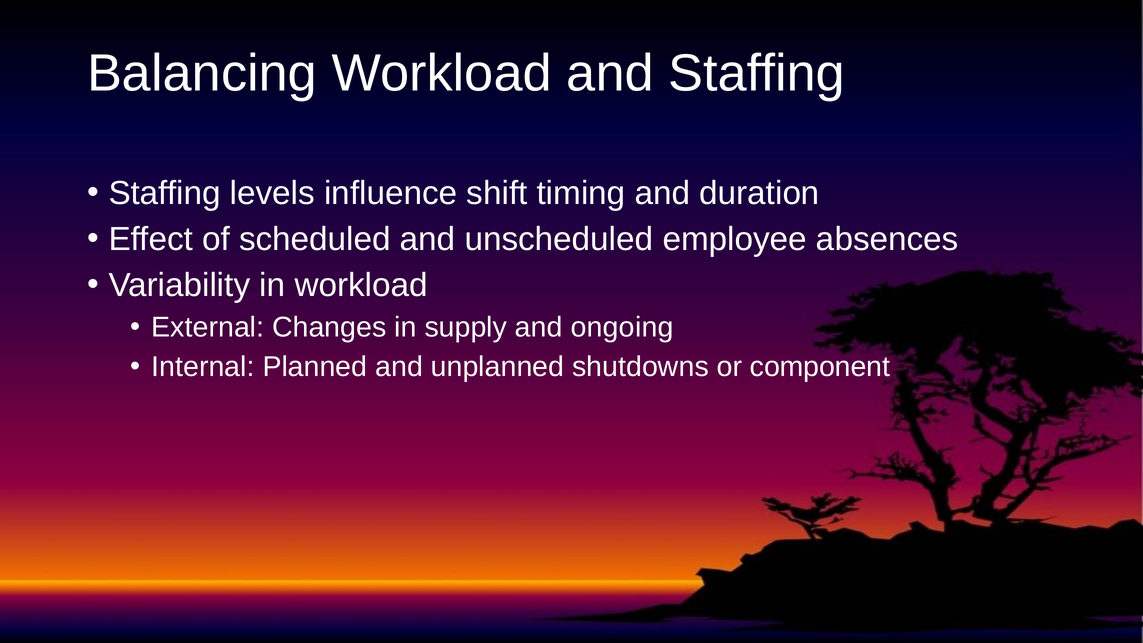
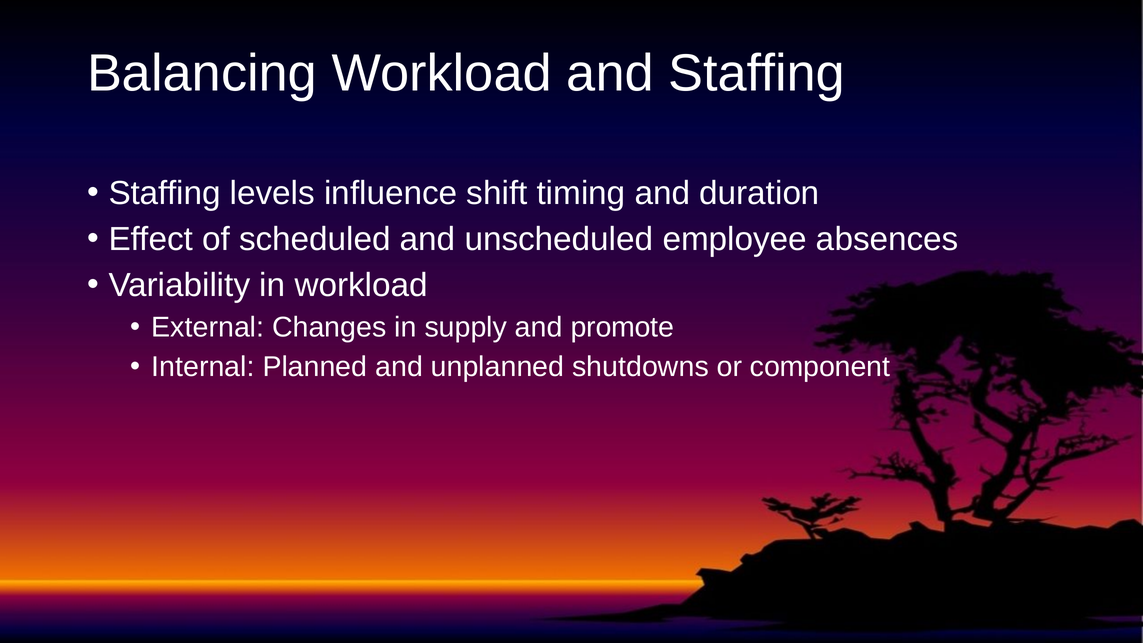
ongoing: ongoing -> promote (622, 327)
